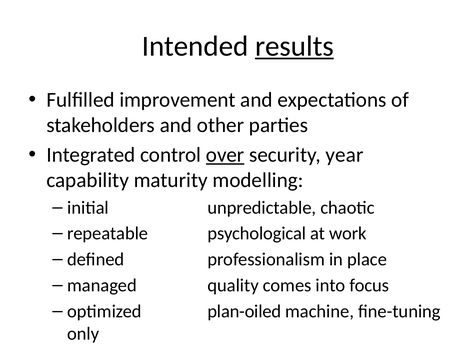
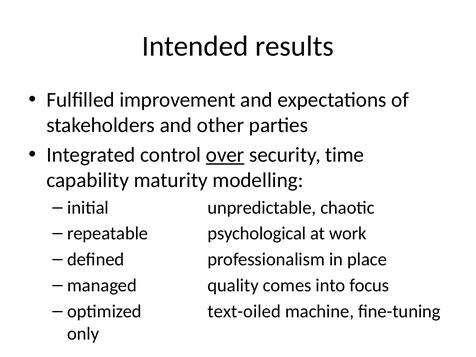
results underline: present -> none (294, 46)
year: year -> time (345, 155)
plan-oiled: plan-oiled -> text-oiled (244, 311)
